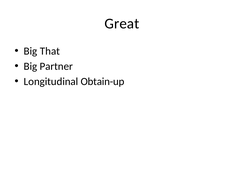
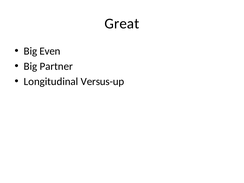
That: That -> Even (50, 51)
Obtain-up: Obtain-up -> Versus-up (103, 82)
